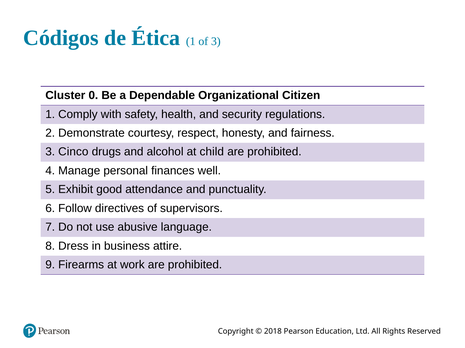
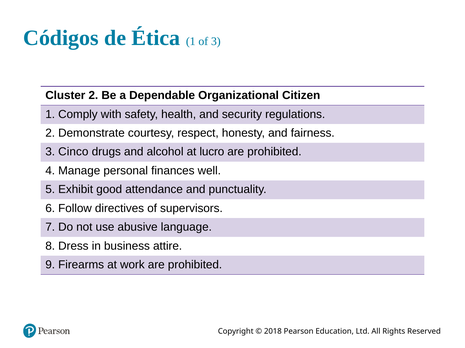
Cluster 0: 0 -> 2 (93, 96)
child: child -> lucro (212, 152)
